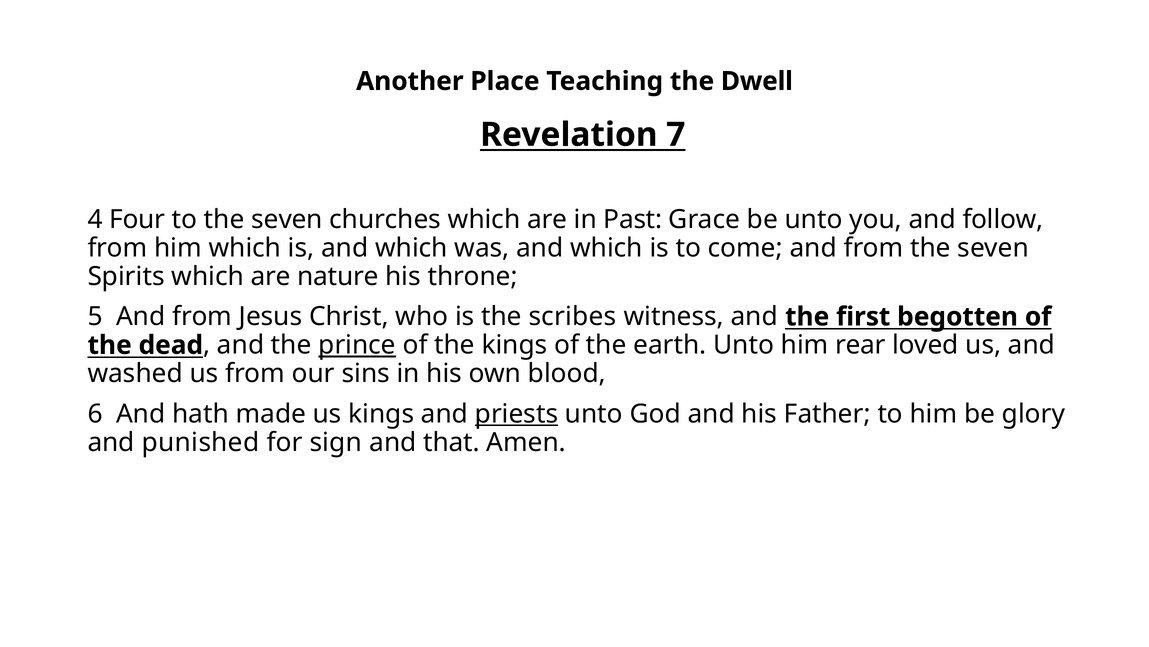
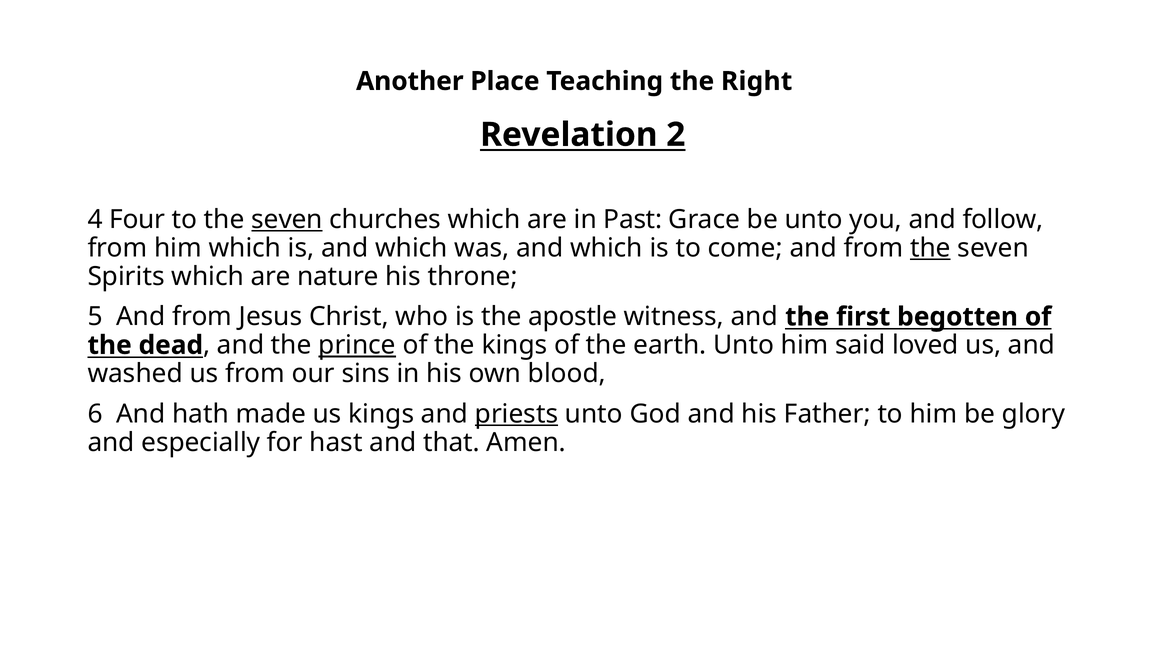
Dwell: Dwell -> Right (757, 81)
7: 7 -> 2 (676, 135)
seven underline: none -> present (287, 219)
the underline: none -> present (930, 248)
scribes: scribes -> apostle (573, 316)
rear: rear -> said (860, 345)
punished: punished -> especially (201, 442)
sign: sign -> hast (336, 442)
